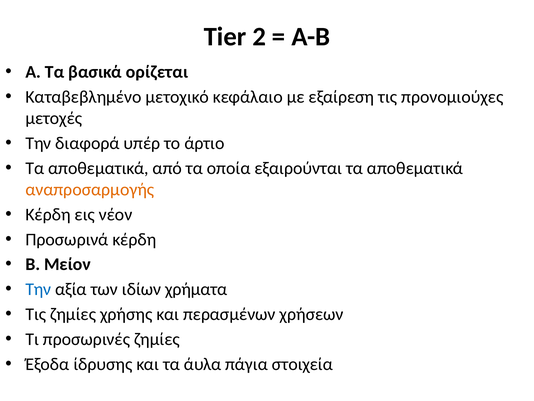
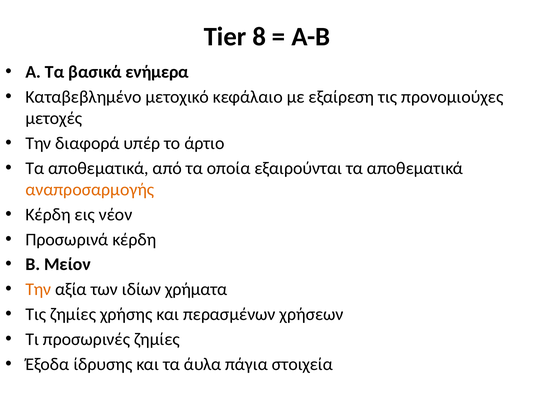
2: 2 -> 8 (259, 37)
ορίζεται: ορίζεται -> ενήμερα (157, 72)
Την colour: blue -> orange (38, 289)
